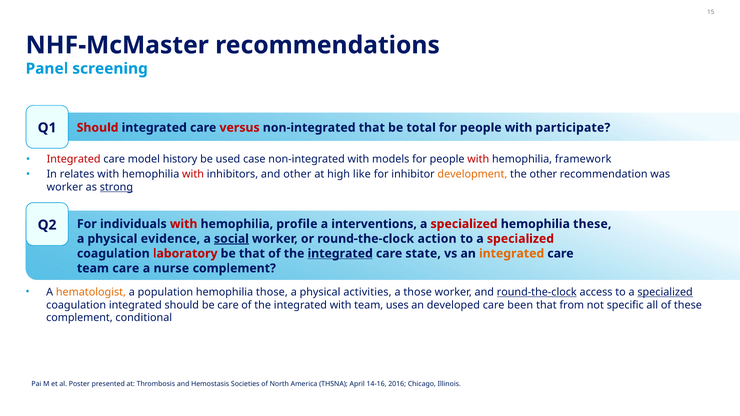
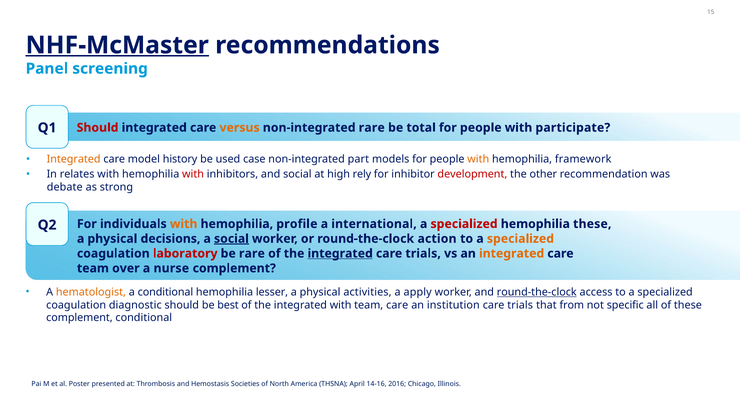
NHF-McMaster underline: none -> present (117, 45)
versus colour: red -> orange (240, 128)
non-integrated that: that -> rare (372, 128)
Integrated colour: red -> orange (74, 159)
non-integrated with: with -> part (358, 159)
with colour: red -> orange (478, 159)
and other: other -> social (297, 174)
like: like -> rely (362, 174)
development colour: orange -> red (472, 174)
worker: worker -> debate (65, 187)
strong underline: present -> none (116, 187)
with colour: red -> orange (184, 224)
interventions: interventions -> international (374, 224)
evidence: evidence -> decisions (170, 239)
specialized colour: red -> orange (520, 239)
be that: that -> rare (252, 254)
state: state -> trials (423, 254)
team care: care -> over (126, 268)
a population: population -> conditional (165, 292)
hemophilia those: those -> lesser (272, 292)
a those: those -> apply (418, 292)
specialized underline: present -> none (665, 292)
coagulation integrated: integrated -> diagnostic (135, 305)
be care: care -> best (228, 305)
team uses: uses -> care (397, 305)
developed: developed -> institution (453, 305)
been: been -> trials (520, 305)
